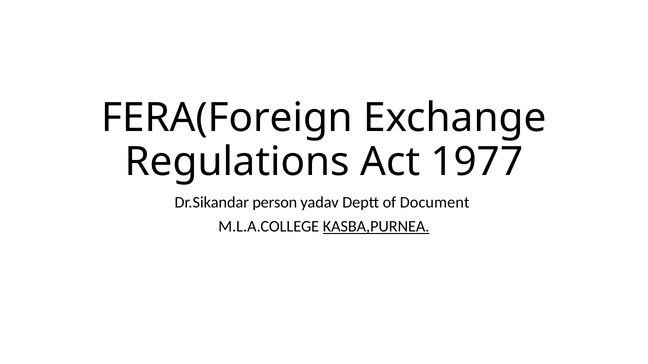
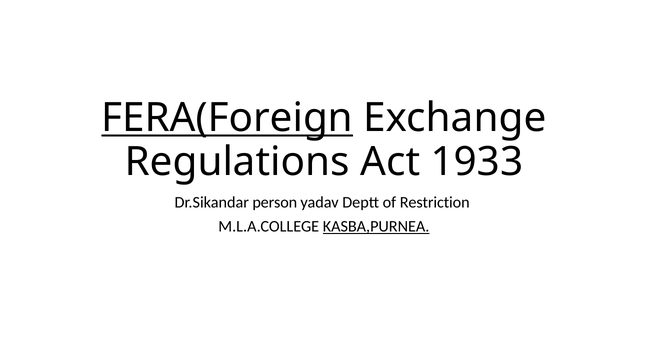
FERA(Foreign underline: none -> present (227, 118)
1977: 1977 -> 1933 (477, 162)
Document: Document -> Restriction (435, 203)
